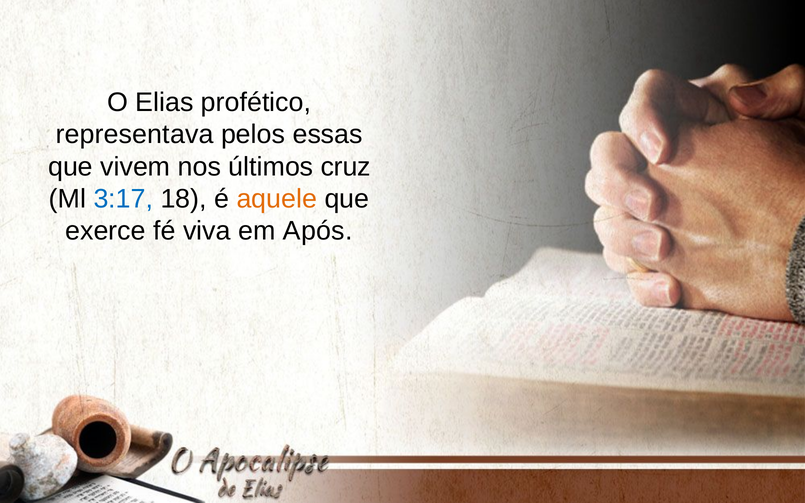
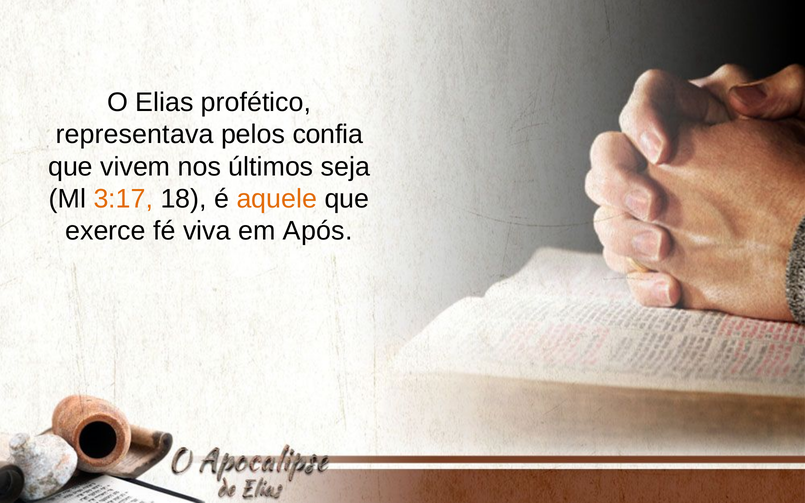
essas: essas -> confia (328, 135)
cruz: cruz -> seja (346, 167)
3:17 colour: blue -> orange (123, 199)
